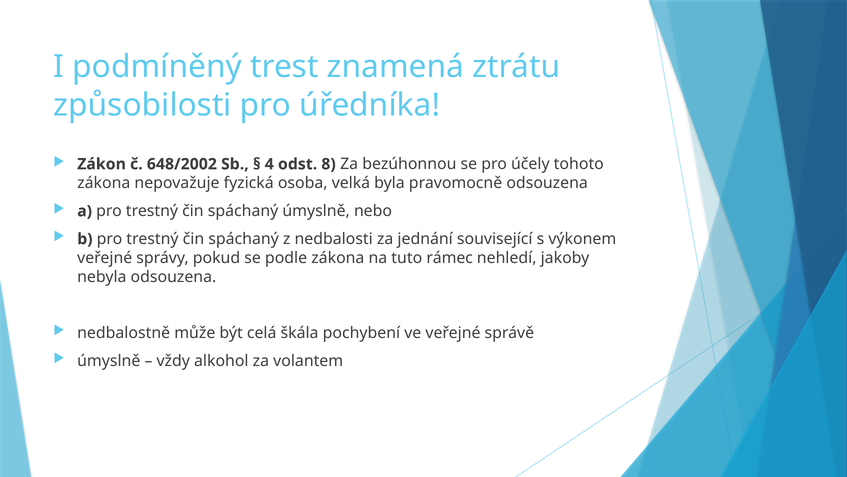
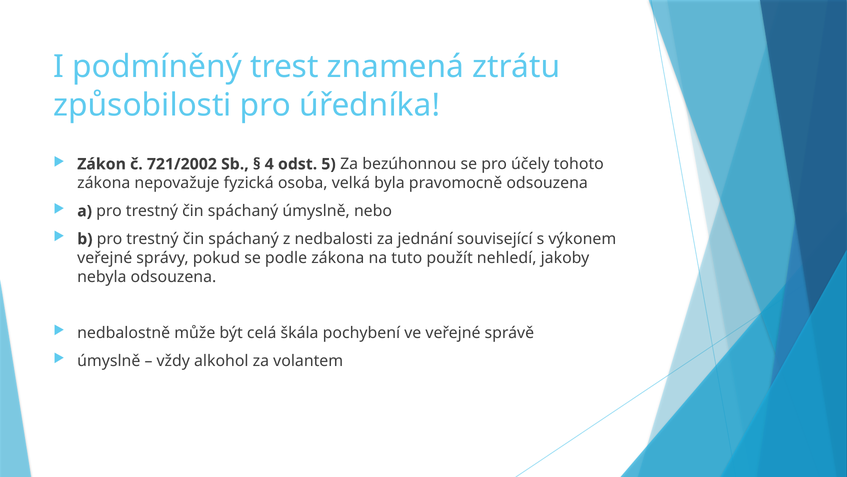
648/2002: 648/2002 -> 721/2002 (182, 164)
8: 8 -> 5 (329, 164)
rámec: rámec -> použít (450, 258)
